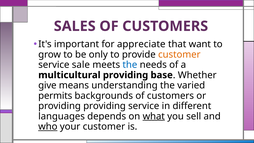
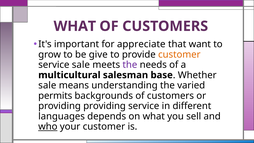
SALES: SALES -> WHAT (75, 26)
only: only -> give (98, 54)
the colour: blue -> purple (130, 65)
multicultural providing: providing -> salesman (126, 75)
give: give -> sale (47, 85)
what underline: present -> none (154, 116)
